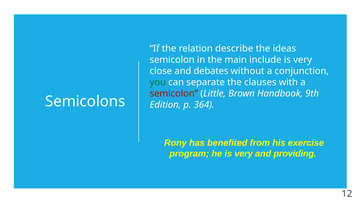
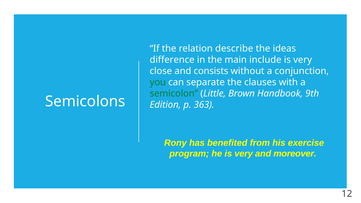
semicolon: semicolon -> difference (172, 60)
debates: debates -> consists (211, 71)
semicolon colour: red -> green (174, 94)
364: 364 -> 363 (204, 105)
providing: providing -> moreover (295, 154)
